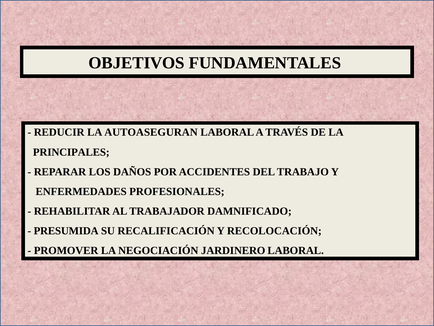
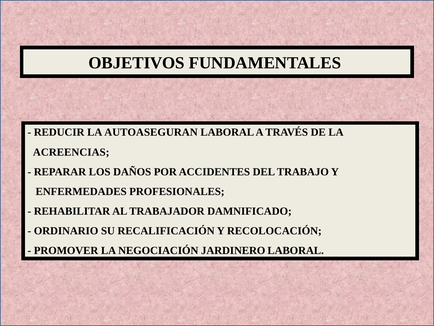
PRINCIPALES: PRINCIPALES -> ACREENCIAS (71, 152)
PRESUMIDA: PRESUMIDA -> ORDINARIO (66, 230)
